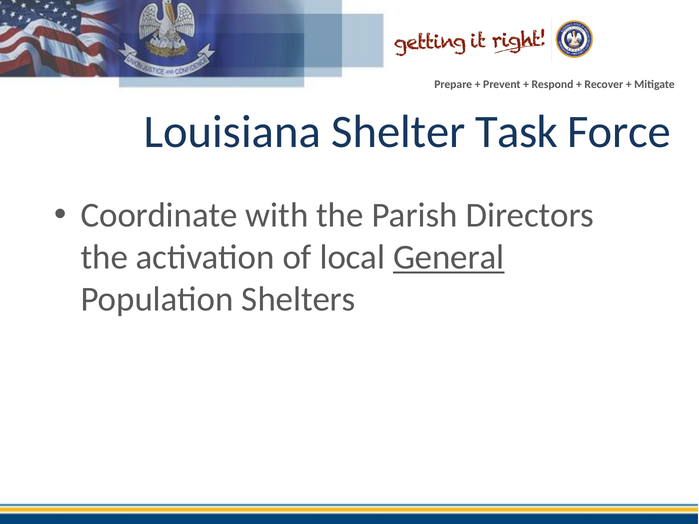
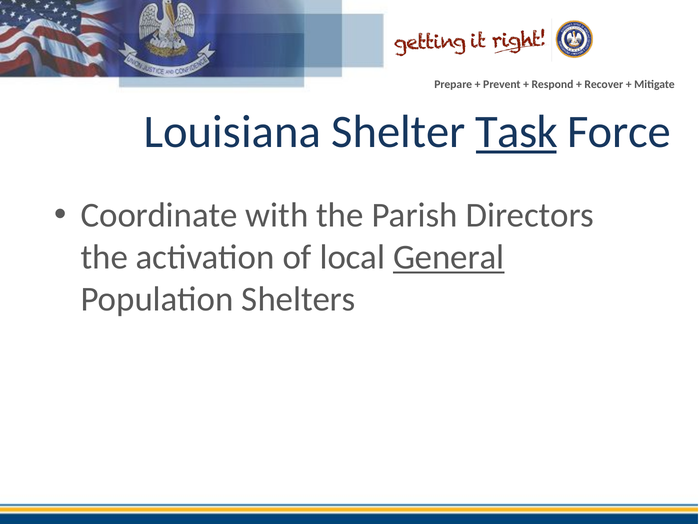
Task underline: none -> present (517, 132)
